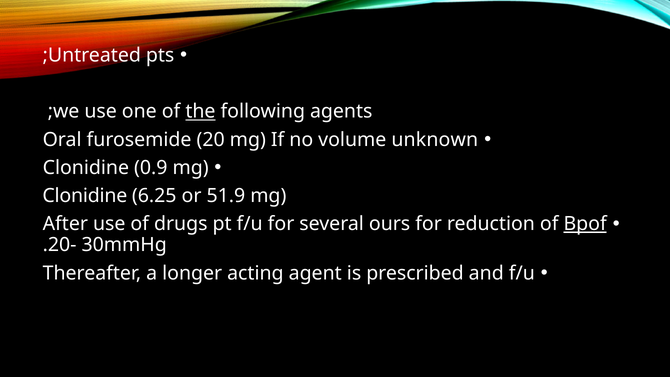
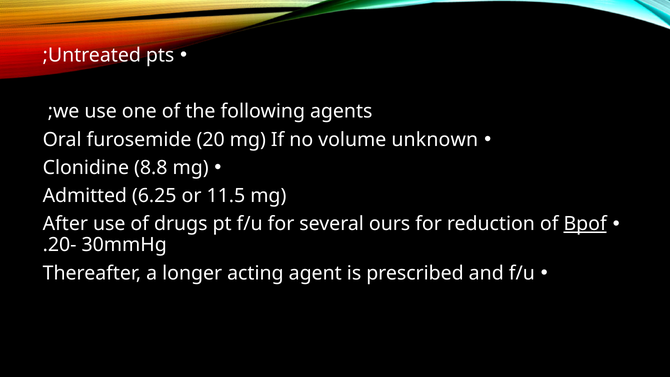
the underline: present -> none (200, 111)
0.9: 0.9 -> 8.8 (151, 168)
Clonidine: Clonidine -> Admitted (85, 196)
51.9: 51.9 -> 11.5 (226, 196)
